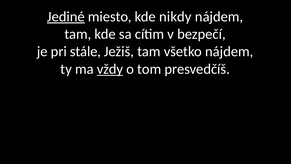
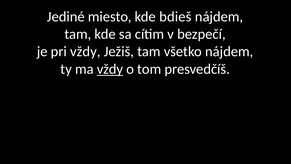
Jediné underline: present -> none (66, 17)
nikdy: nikdy -> bdieš (175, 17)
pri stále: stále -> vždy (85, 51)
